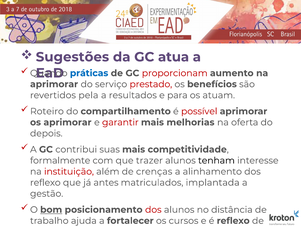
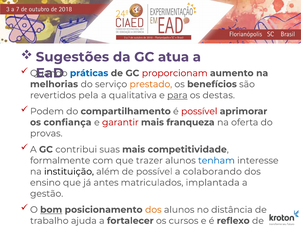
aprimorar: aprimorar -> melhorias (54, 84)
prestado colour: red -> orange (151, 84)
resultados: resultados -> qualitativa (133, 95)
para underline: none -> present (177, 95)
atuam: atuam -> destas (219, 95)
Roteiro: Roteiro -> Podem (47, 111)
os aprimorar: aprimorar -> confiança (67, 122)
melhorias: melhorias -> franqueza (191, 122)
depois: depois -> provas (46, 133)
tenham colour: black -> blue (216, 160)
instituição colour: red -> black (69, 171)
de crenças: crenças -> possível (154, 171)
alinhamento: alinhamento -> colaborando (212, 171)
reflexo: reflexo -> ensino (45, 182)
dos colour: red -> orange (153, 209)
